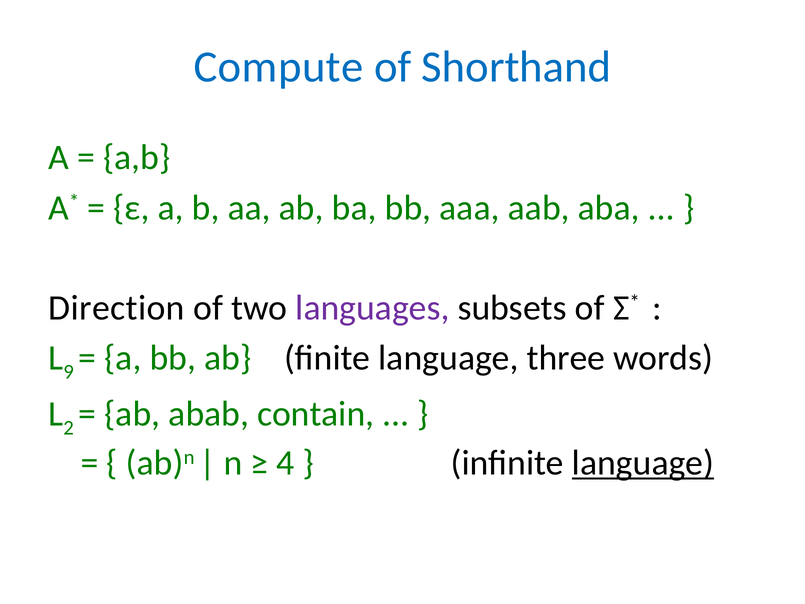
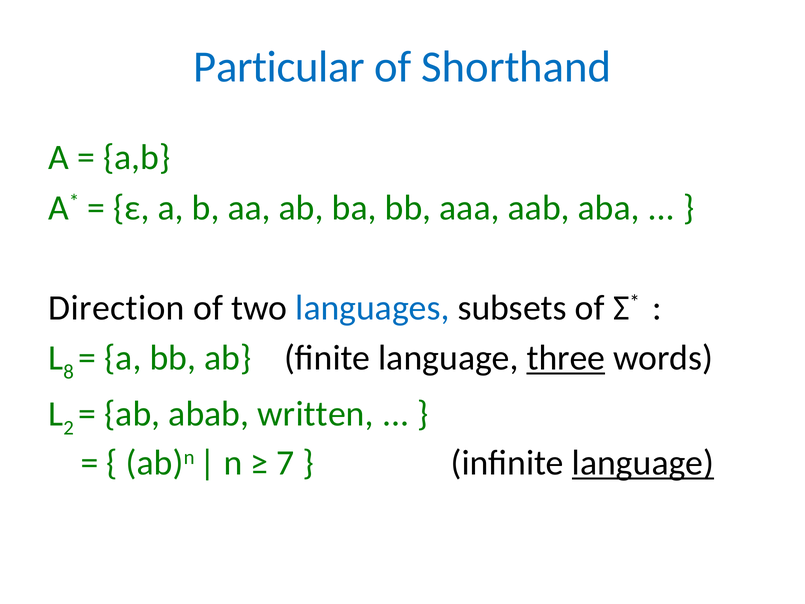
Compute: Compute -> Particular (279, 67)
languages colour: purple -> blue (372, 308)
9: 9 -> 8 (69, 372)
three underline: none -> present (566, 358)
contain: contain -> written (316, 414)
4: 4 -> 7 (285, 463)
